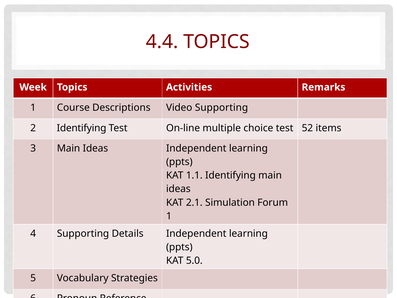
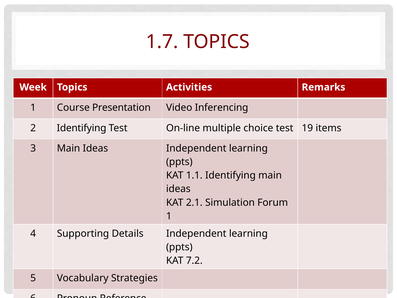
4.4: 4.4 -> 1.7 (162, 42)
Descriptions: Descriptions -> Presentation (121, 108)
Video Supporting: Supporting -> Inferencing (222, 108)
52: 52 -> 19 (307, 128)
5.0: 5.0 -> 7.2 (194, 260)
